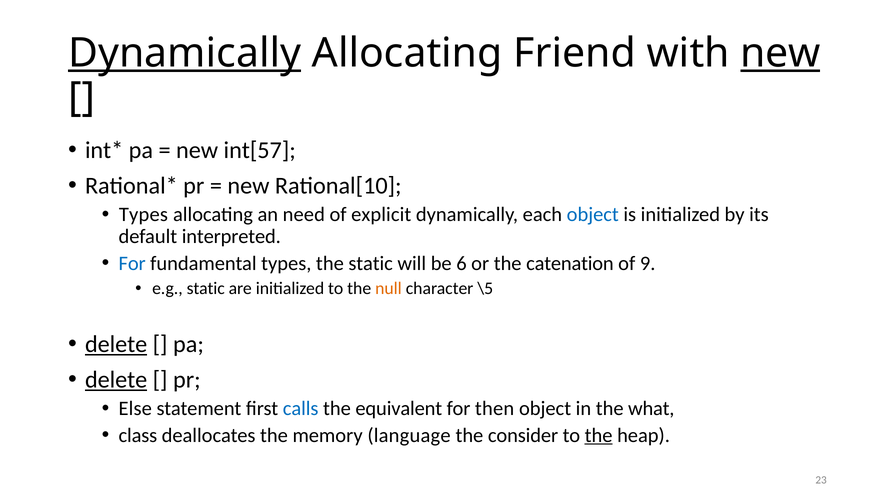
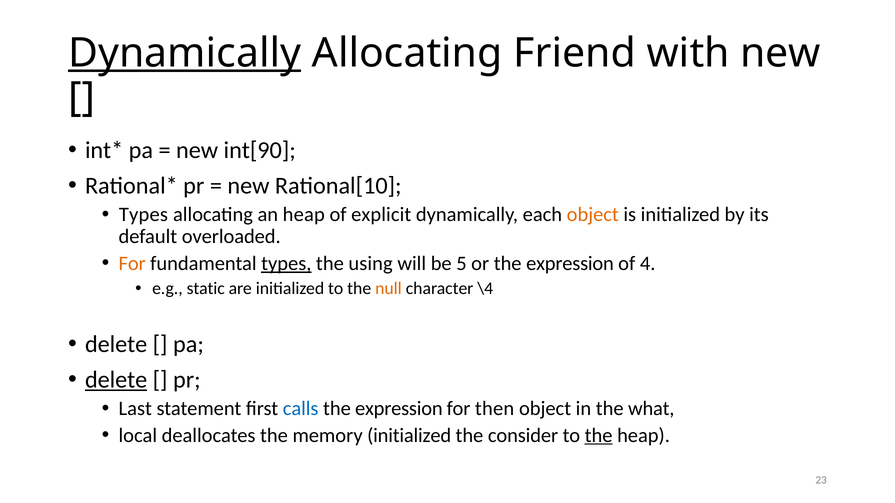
new underline: present -> none (780, 53)
int[57: int[57 -> int[90 (260, 150)
an need: need -> heap (304, 215)
object colour: blue -> orange (593, 215)
interpreted: interpreted -> overloaded (231, 237)
For colour: blue -> orange (132, 264)
types underline: none -> present (286, 264)
the static: static -> using (371, 264)
6: 6 -> 5 (461, 264)
or the catenation: catenation -> expression (570, 264)
9: 9 -> 4 (648, 264)
\5: \5 -> \4 (485, 289)
delete underline: present -> none (116, 345)
Else: Else -> Last (135, 409)
equivalent: equivalent -> expression (399, 409)
class: class -> local (138, 436)
memory language: language -> initialized (409, 436)
